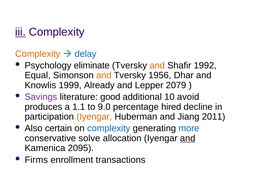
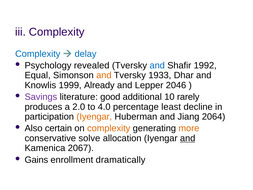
iii underline: present -> none (20, 32)
Complexity colour: orange -> blue (38, 54)
eliminate: eliminate -> revealed (92, 65)
and colour: orange -> blue (157, 65)
1956: 1956 -> 1933 (160, 75)
2079: 2079 -> 2046 (176, 85)
avoid: avoid -> rarely (188, 97)
1.1: 1.1 -> 2.0 (79, 107)
9.0: 9.0 -> 4.0 (104, 107)
hired: hired -> least (171, 107)
2011: 2011 -> 2064 (214, 117)
complexity colour: blue -> orange (109, 128)
more colour: blue -> orange (189, 128)
2095: 2095 -> 2067 (81, 148)
Firms: Firms -> Gains (36, 160)
transactions: transactions -> dramatically (121, 160)
